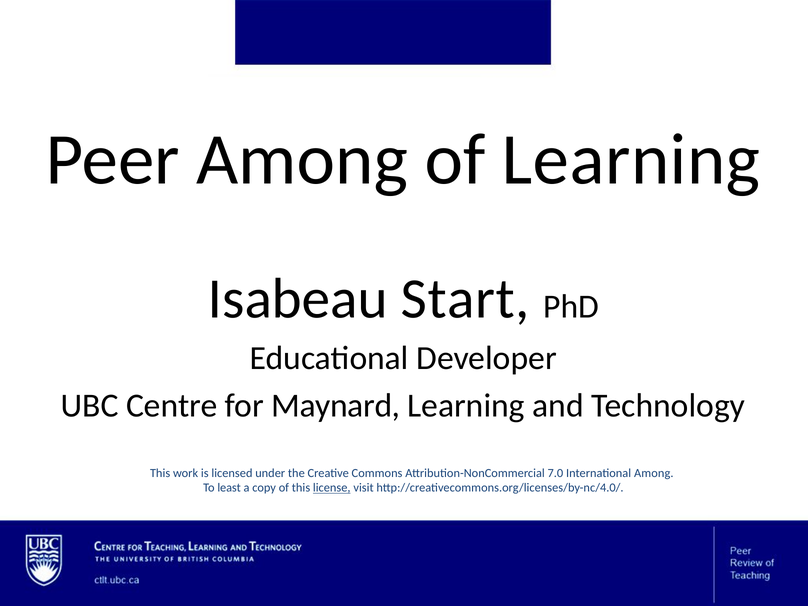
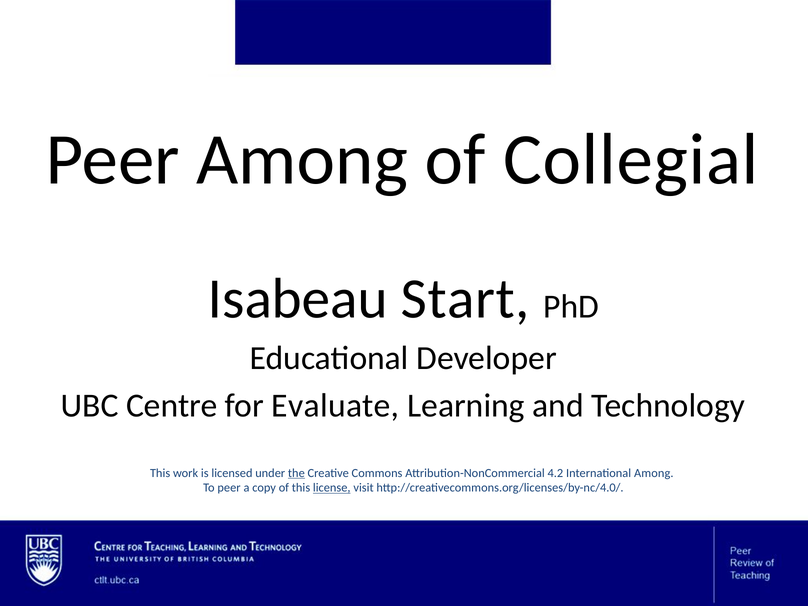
of Learning: Learning -> Collegial (631, 160)
Maynard: Maynard -> Evaluate (335, 405)
the underline: none -> present (296, 473)
7.0: 7.0 -> 4.2 (555, 473)
To least: least -> peer (229, 488)
